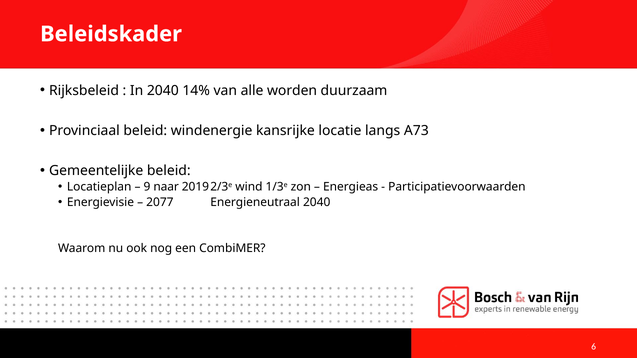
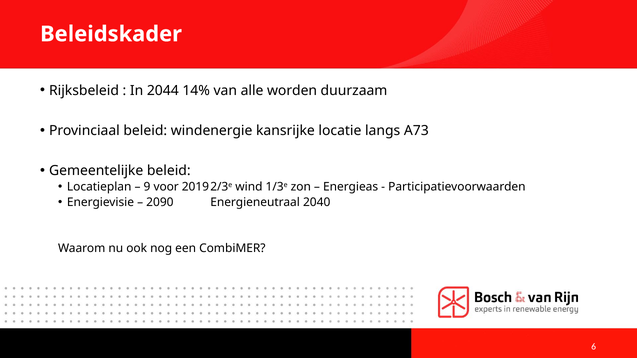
In 2040: 2040 -> 2044 (163, 91)
naar: naar -> voor (166, 187)
2077: 2077 -> 2090 (160, 203)
